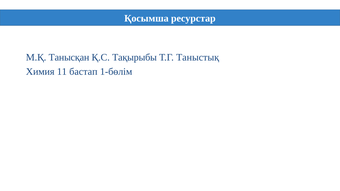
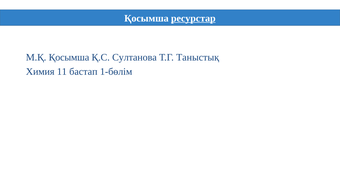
ресурстар underline: none -> present (193, 18)
М.Қ Танысқан: Танысқан -> Қосымша (69, 57)
Тақырыбы: Тақырыбы -> Султанова (134, 57)
